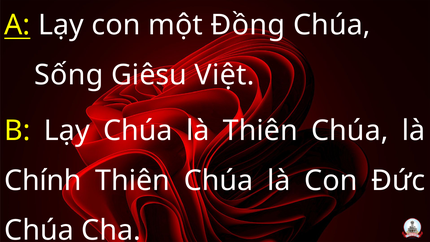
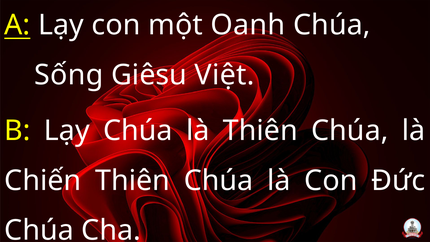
Đồng: Đồng -> Oanh (248, 25)
Chính: Chính -> Chiến (43, 181)
